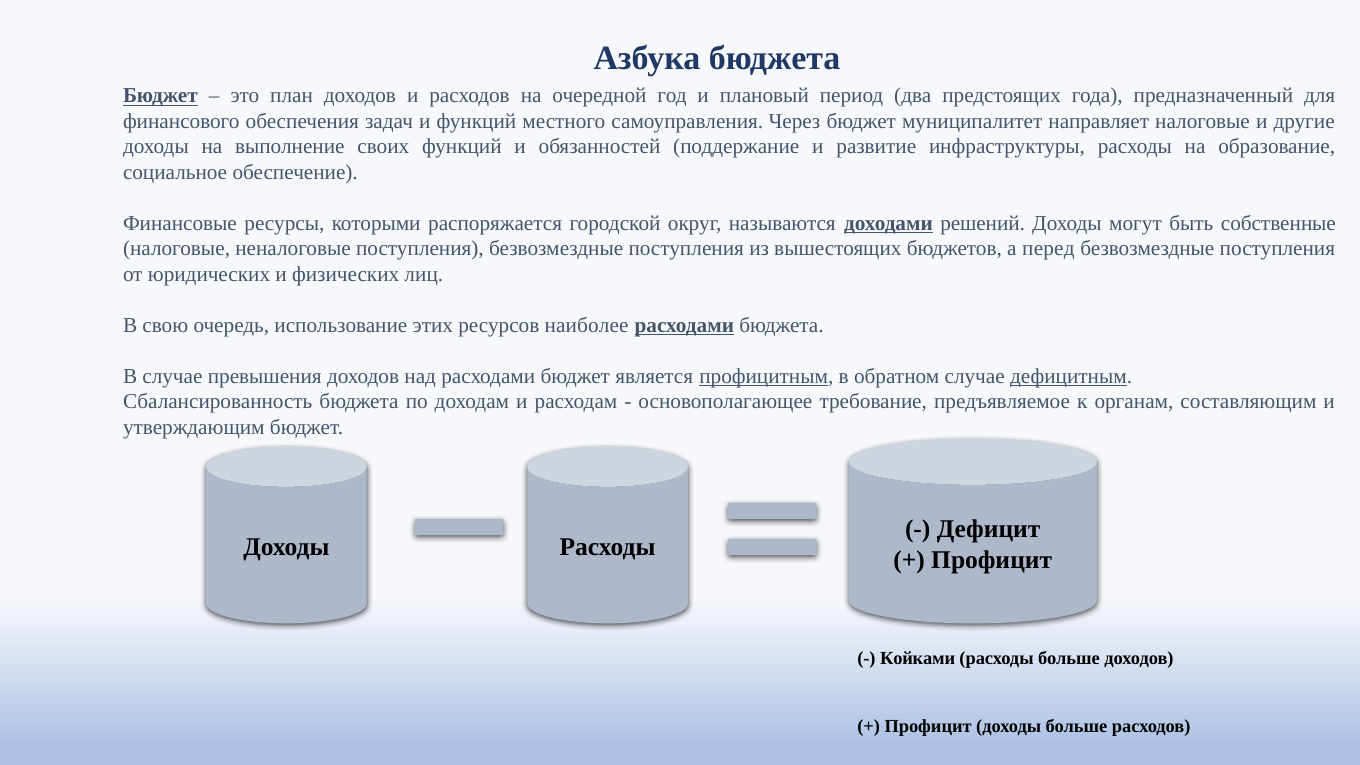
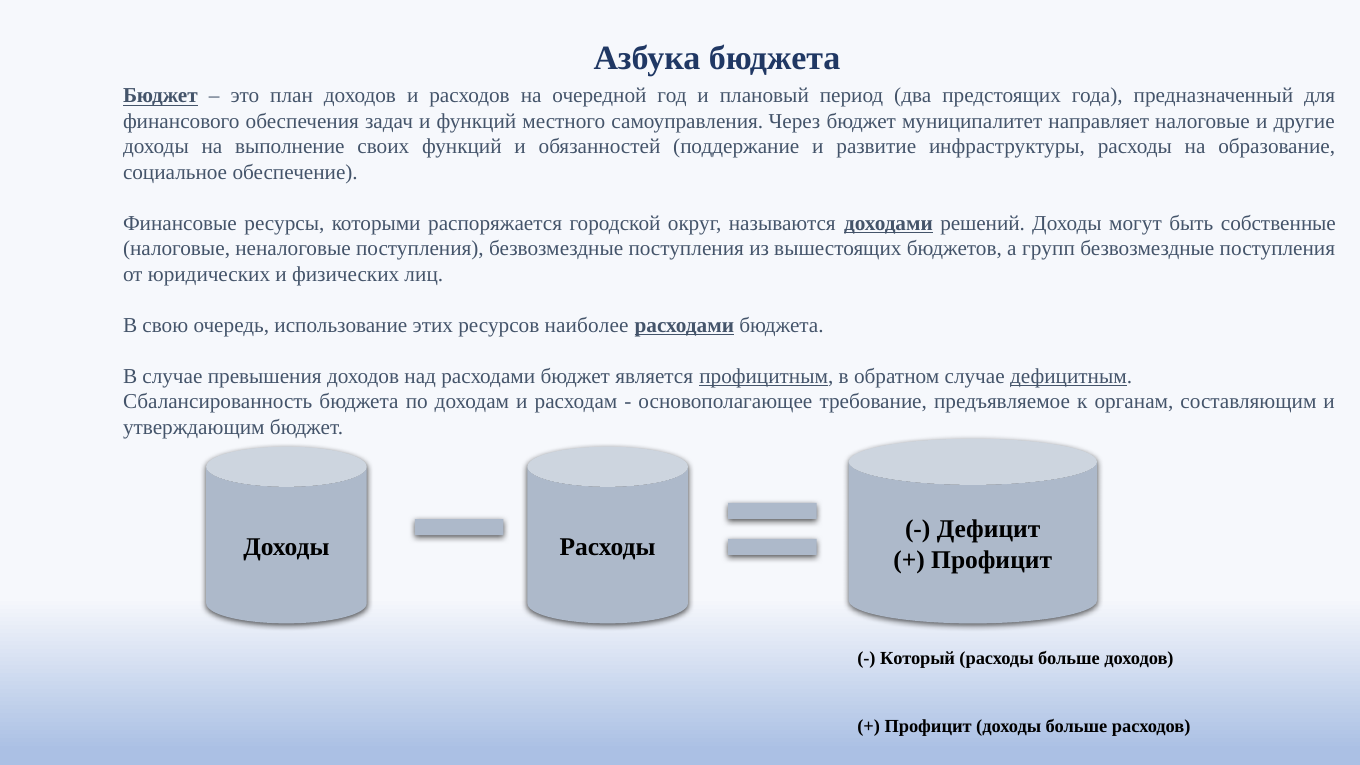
перед: перед -> групп (1048, 249)
Койками: Койками -> Который (918, 658)
